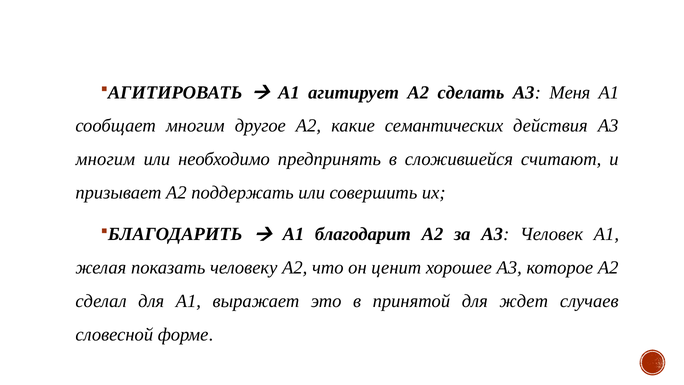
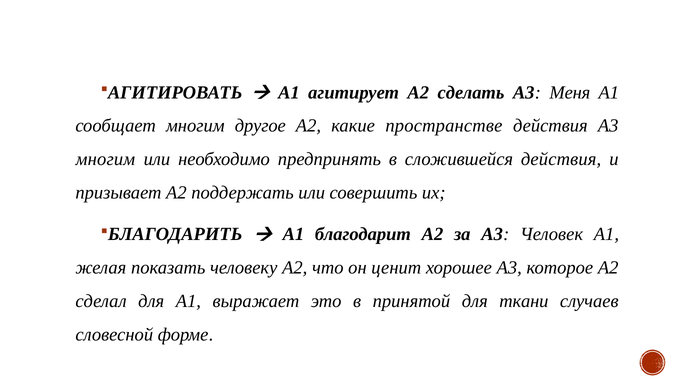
семантических: семантических -> пространстве (444, 126)
сложившейся считают: считают -> действия (561, 159)
ждет: ждет -> ткани (524, 301)
